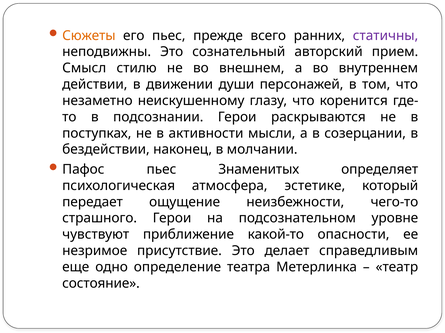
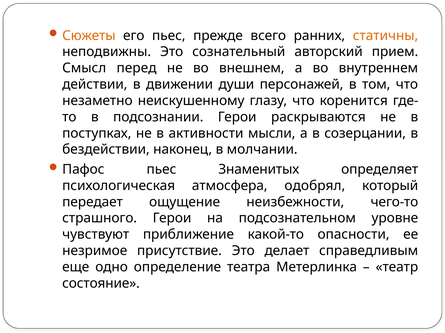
статичны colour: purple -> orange (386, 36)
стилю: стилю -> перед (137, 68)
эстетике: эстетике -> одобрял (315, 186)
